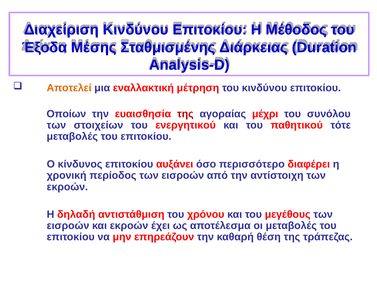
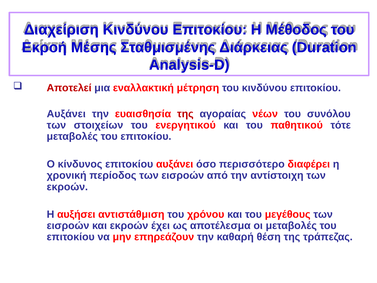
Έξοδα: Έξοδα -> Εκροή (44, 47)
Αποτελεί colour: orange -> red (69, 88)
Οποίων: Οποίων -> Αυξάνει (66, 114)
μέχρι: μέχρι -> νέων (265, 114)
δηλαδή: δηλαδή -> αυξήσει (76, 214)
